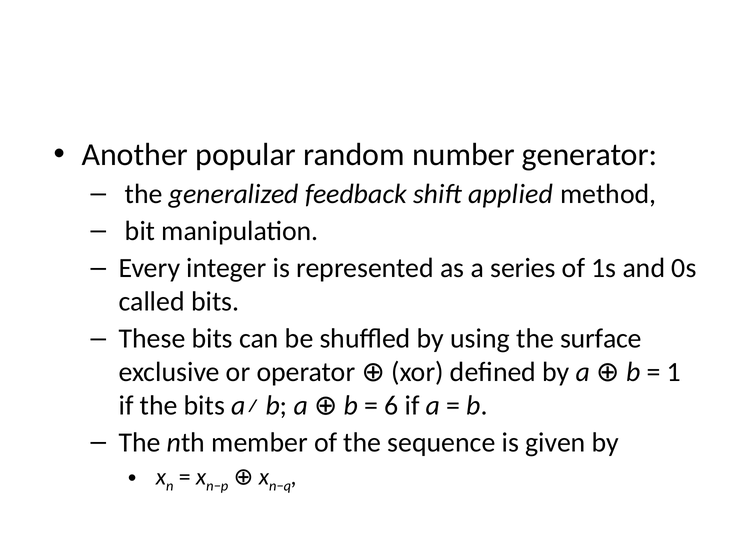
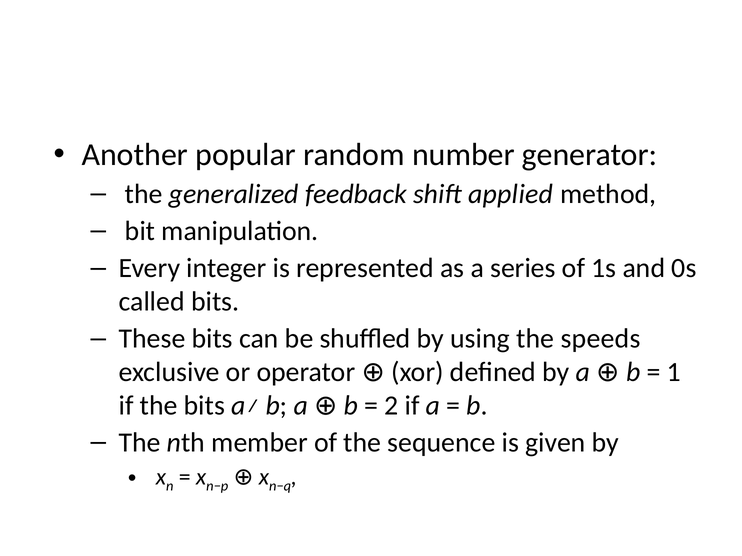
surface: surface -> speeds (601, 339)
6: 6 -> 2 (391, 406)
